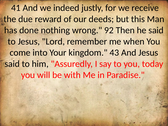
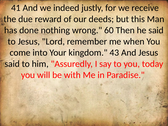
92: 92 -> 60 (109, 30)
